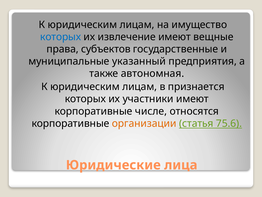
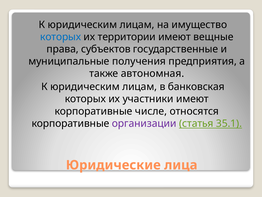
извлечение: извлечение -> территории (127, 37)
указанный: указанный -> получения (139, 61)
признается: признается -> банковская (196, 87)
организации colour: orange -> purple (144, 123)
75.6: 75.6 -> 35.1 (229, 123)
